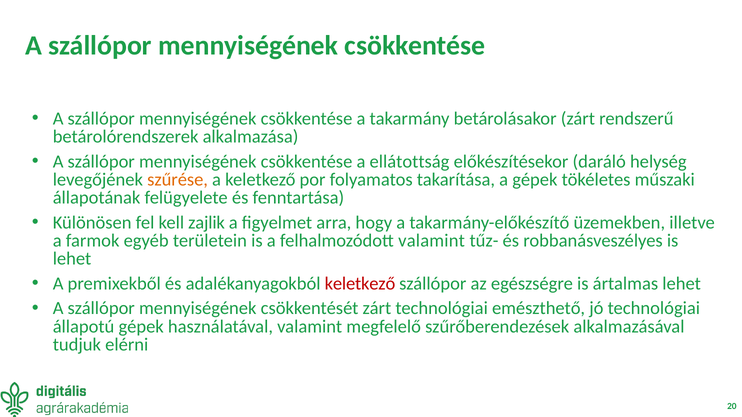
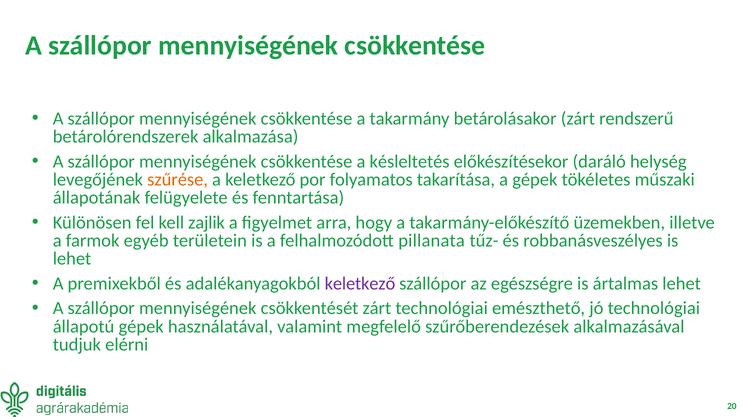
ellátottság: ellátottság -> késleltetés (410, 162)
felhalmozódott valamint: valamint -> pillanata (432, 241)
keletkező colour: red -> purple (360, 284)
